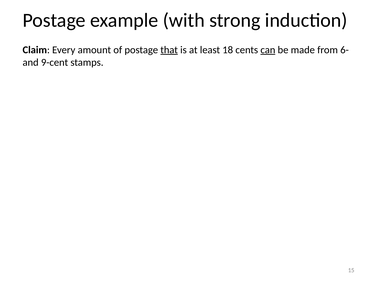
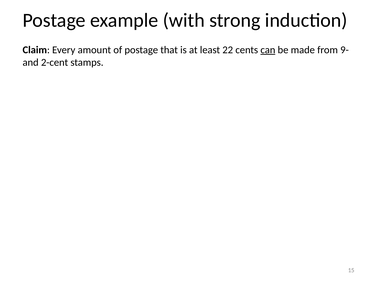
that underline: present -> none (169, 50)
18: 18 -> 22 (228, 50)
6-: 6- -> 9- (345, 50)
9-cent: 9-cent -> 2-cent (55, 62)
